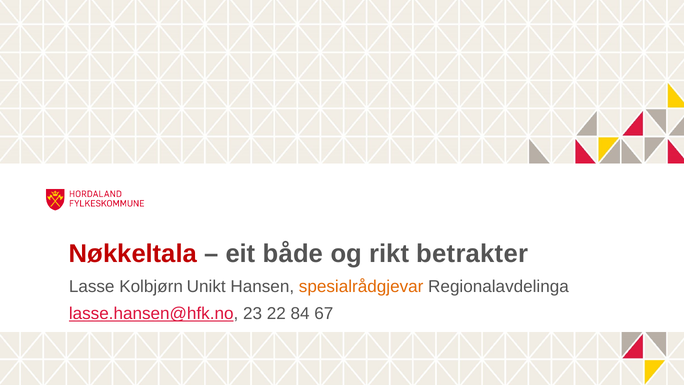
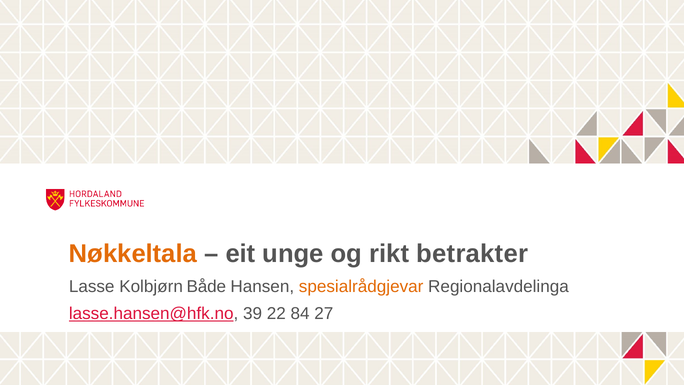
Nøkkeltala colour: red -> orange (133, 254)
både: både -> unge (293, 254)
Unikt: Unikt -> Både (206, 286)
23: 23 -> 39 (253, 313)
67: 67 -> 27 (324, 313)
